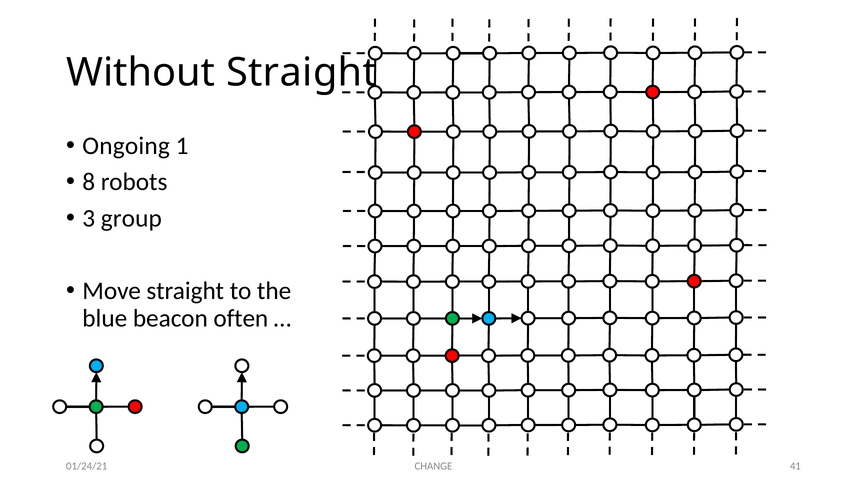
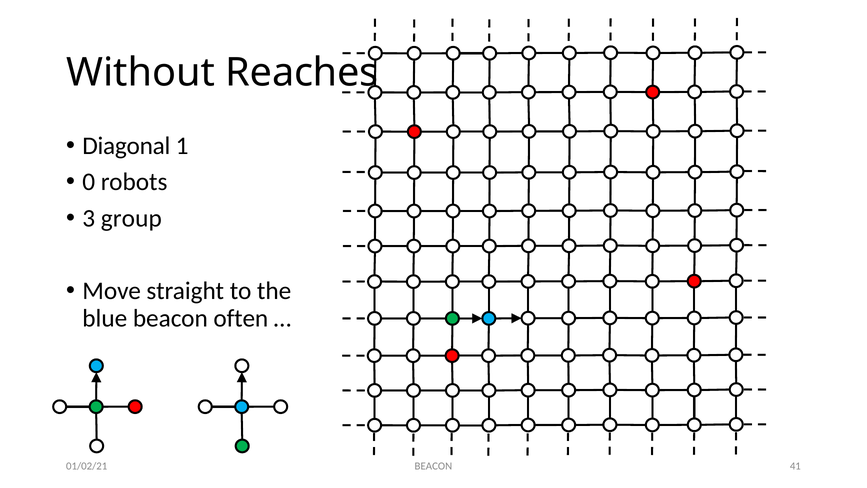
Without Straight: Straight -> Reaches (302, 73)
Ongoing: Ongoing -> Diagonal (126, 146)
8: 8 -> 0 (89, 182)
CHANGE: CHANGE -> BEACON (433, 466)
01/24/21: 01/24/21 -> 01/02/21 (87, 466)
